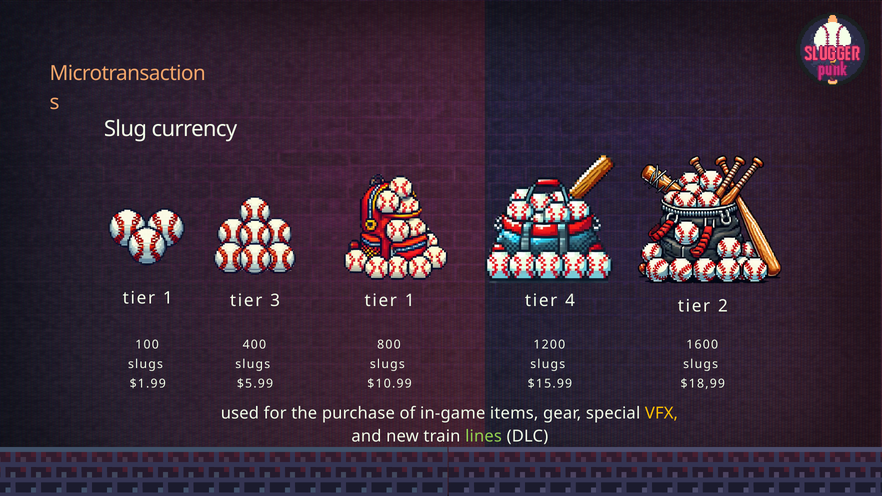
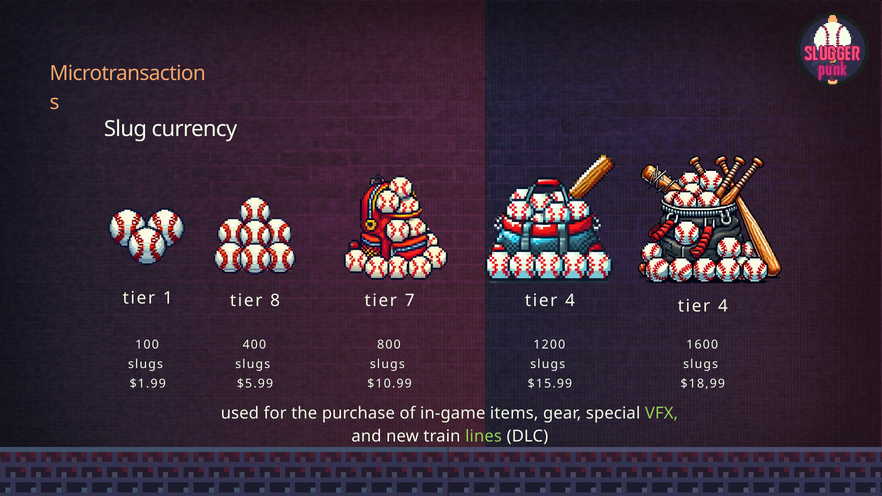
3: 3 -> 8 (275, 301)
1: 1 -> 7 (410, 301)
4 tier 2: 2 -> 4 (723, 306)
VFX colour: yellow -> light green (661, 413)
